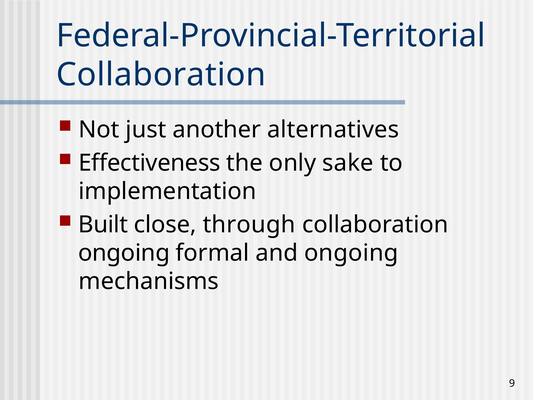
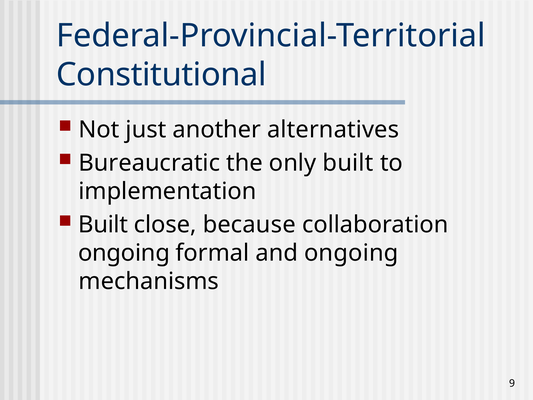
Collaboration: Collaboration -> Constitutional (161, 75)
Effectiveness: Effectiveness -> Bureaucratic (149, 163)
only sake: sake -> built (348, 163)
through: through -> because (249, 224)
